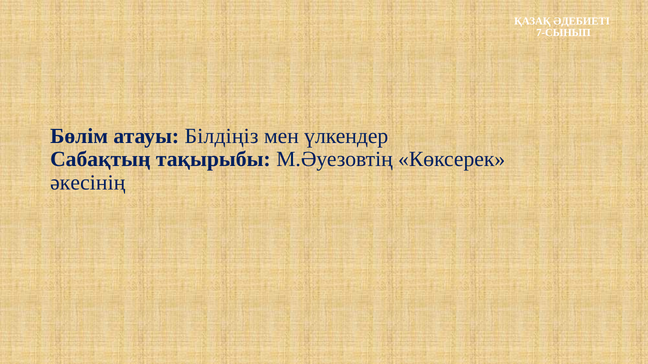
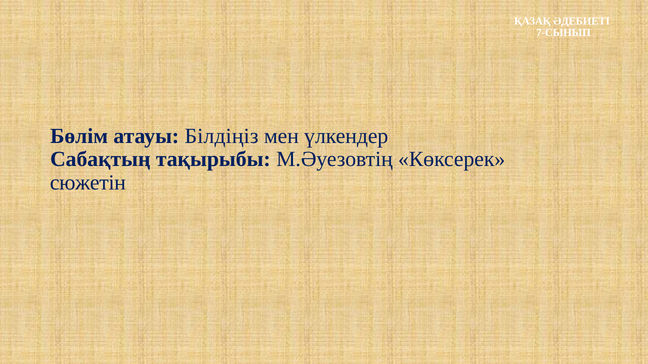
әкесінің: әкесінің -> сюжетін (88, 183)
